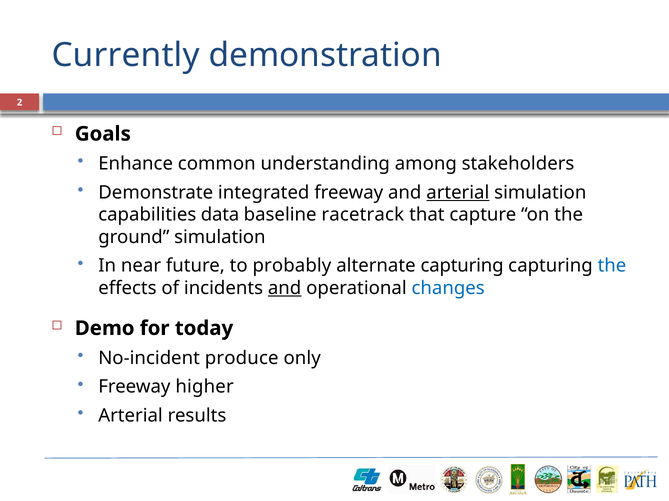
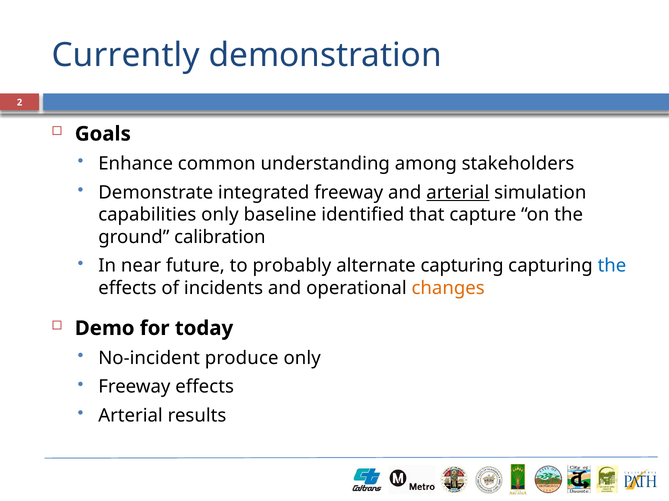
capabilities data: data -> only (220, 215)
racetrack: racetrack -> identified (363, 215)
ground simulation: simulation -> calibration (220, 237)
and underline: present -> none (285, 288)
changes colour: blue -> orange (448, 288)
Freeway higher: higher -> effects (205, 387)
